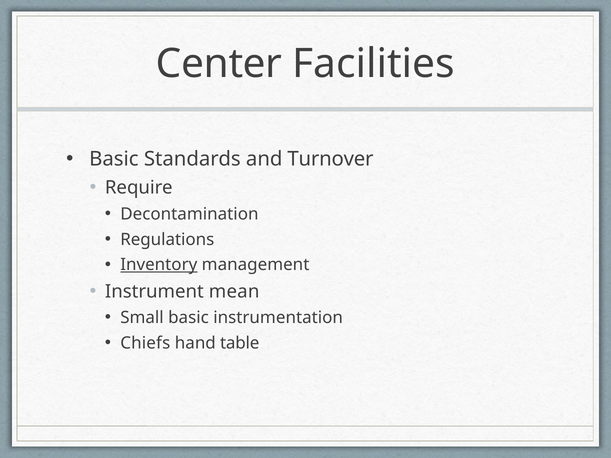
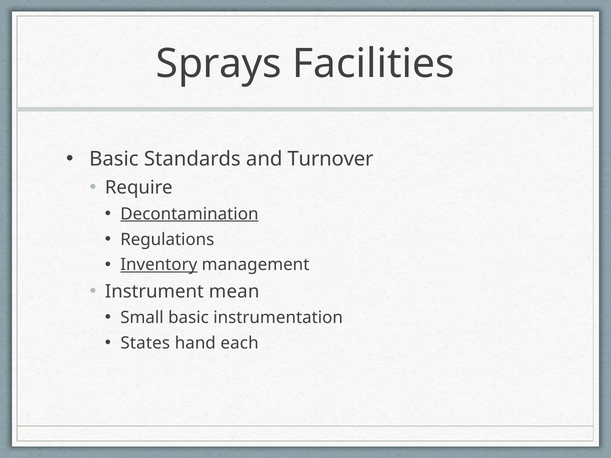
Center: Center -> Sprays (219, 64)
Decontamination underline: none -> present (189, 214)
Chiefs: Chiefs -> States (145, 344)
table: table -> each (240, 344)
